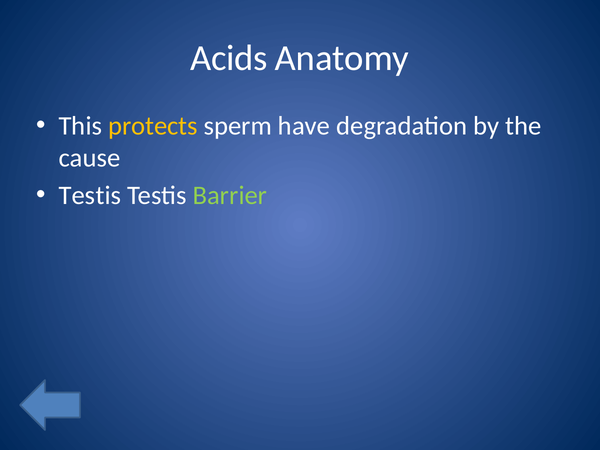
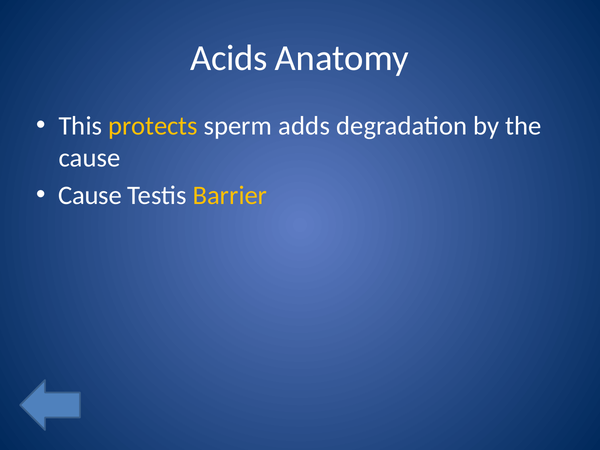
have: have -> adds (304, 126)
Testis: Testis -> Cause (90, 195)
Barrier colour: light green -> yellow (230, 195)
